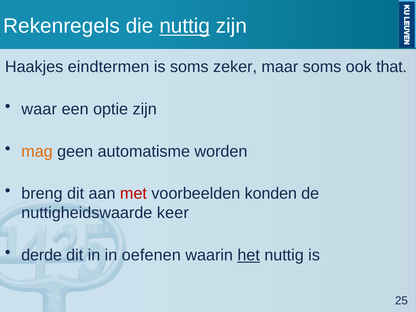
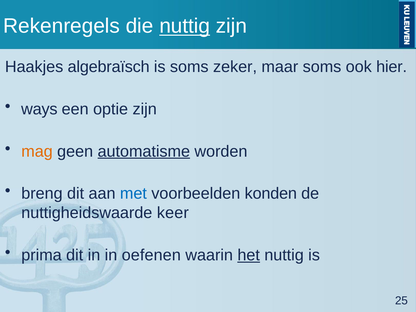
eindtermen: eindtermen -> algebraïsch (109, 67)
that: that -> hier (392, 67)
waar: waar -> ways (39, 109)
automatisme underline: none -> present (144, 151)
met colour: red -> blue (133, 194)
derde: derde -> prima (42, 255)
